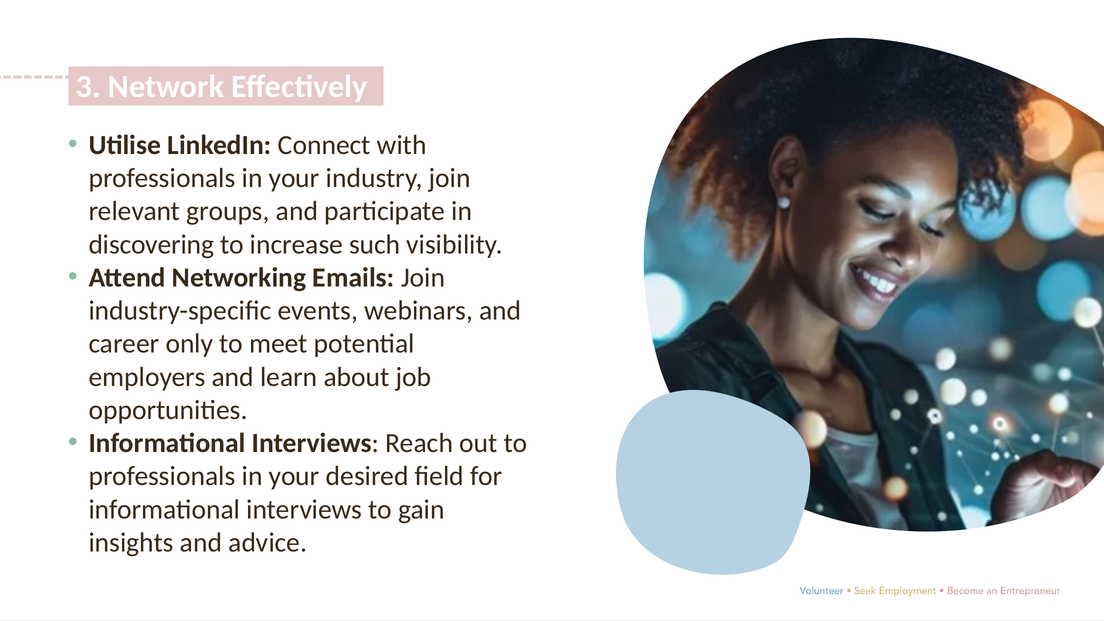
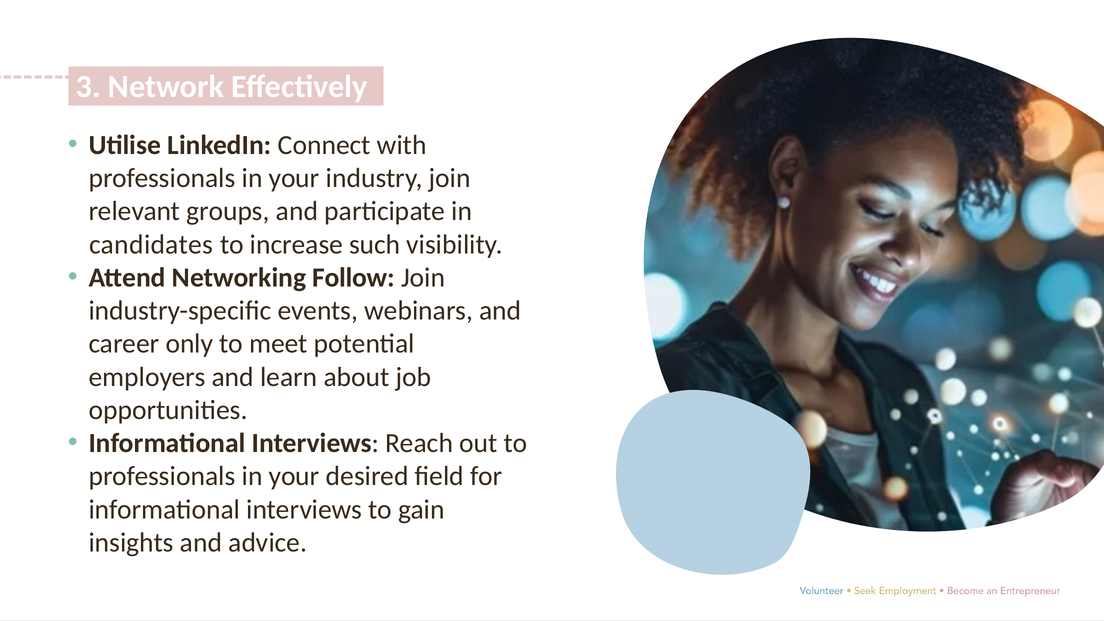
discovering: discovering -> candidates (151, 245)
Emails: Emails -> Follow (354, 278)
